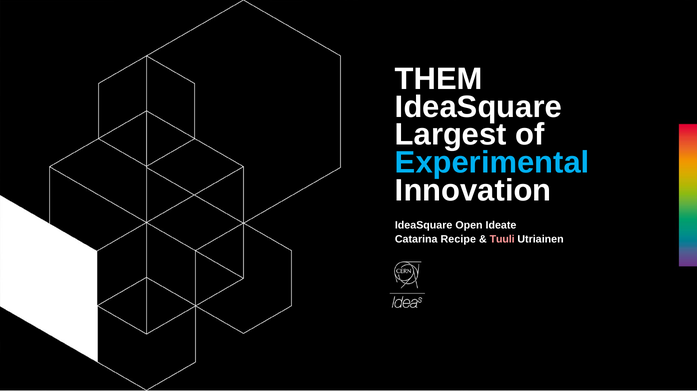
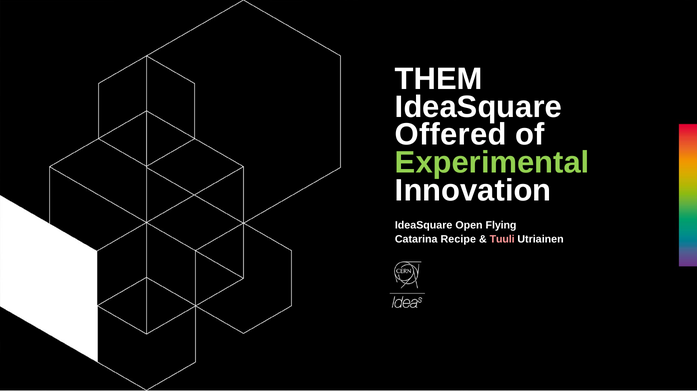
Largest: Largest -> Offered (451, 135)
Experimental colour: light blue -> light green (492, 163)
Ideate: Ideate -> Flying (501, 225)
